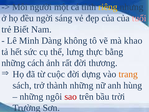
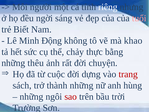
riêng colour: yellow -> white (108, 7)
Dàng: Dàng -> Động (52, 41)
lưng: lưng -> chảy (75, 52)
cách: cách -> thêu (36, 63)
thương: thương -> chuyện (103, 63)
trang colour: orange -> red (128, 74)
